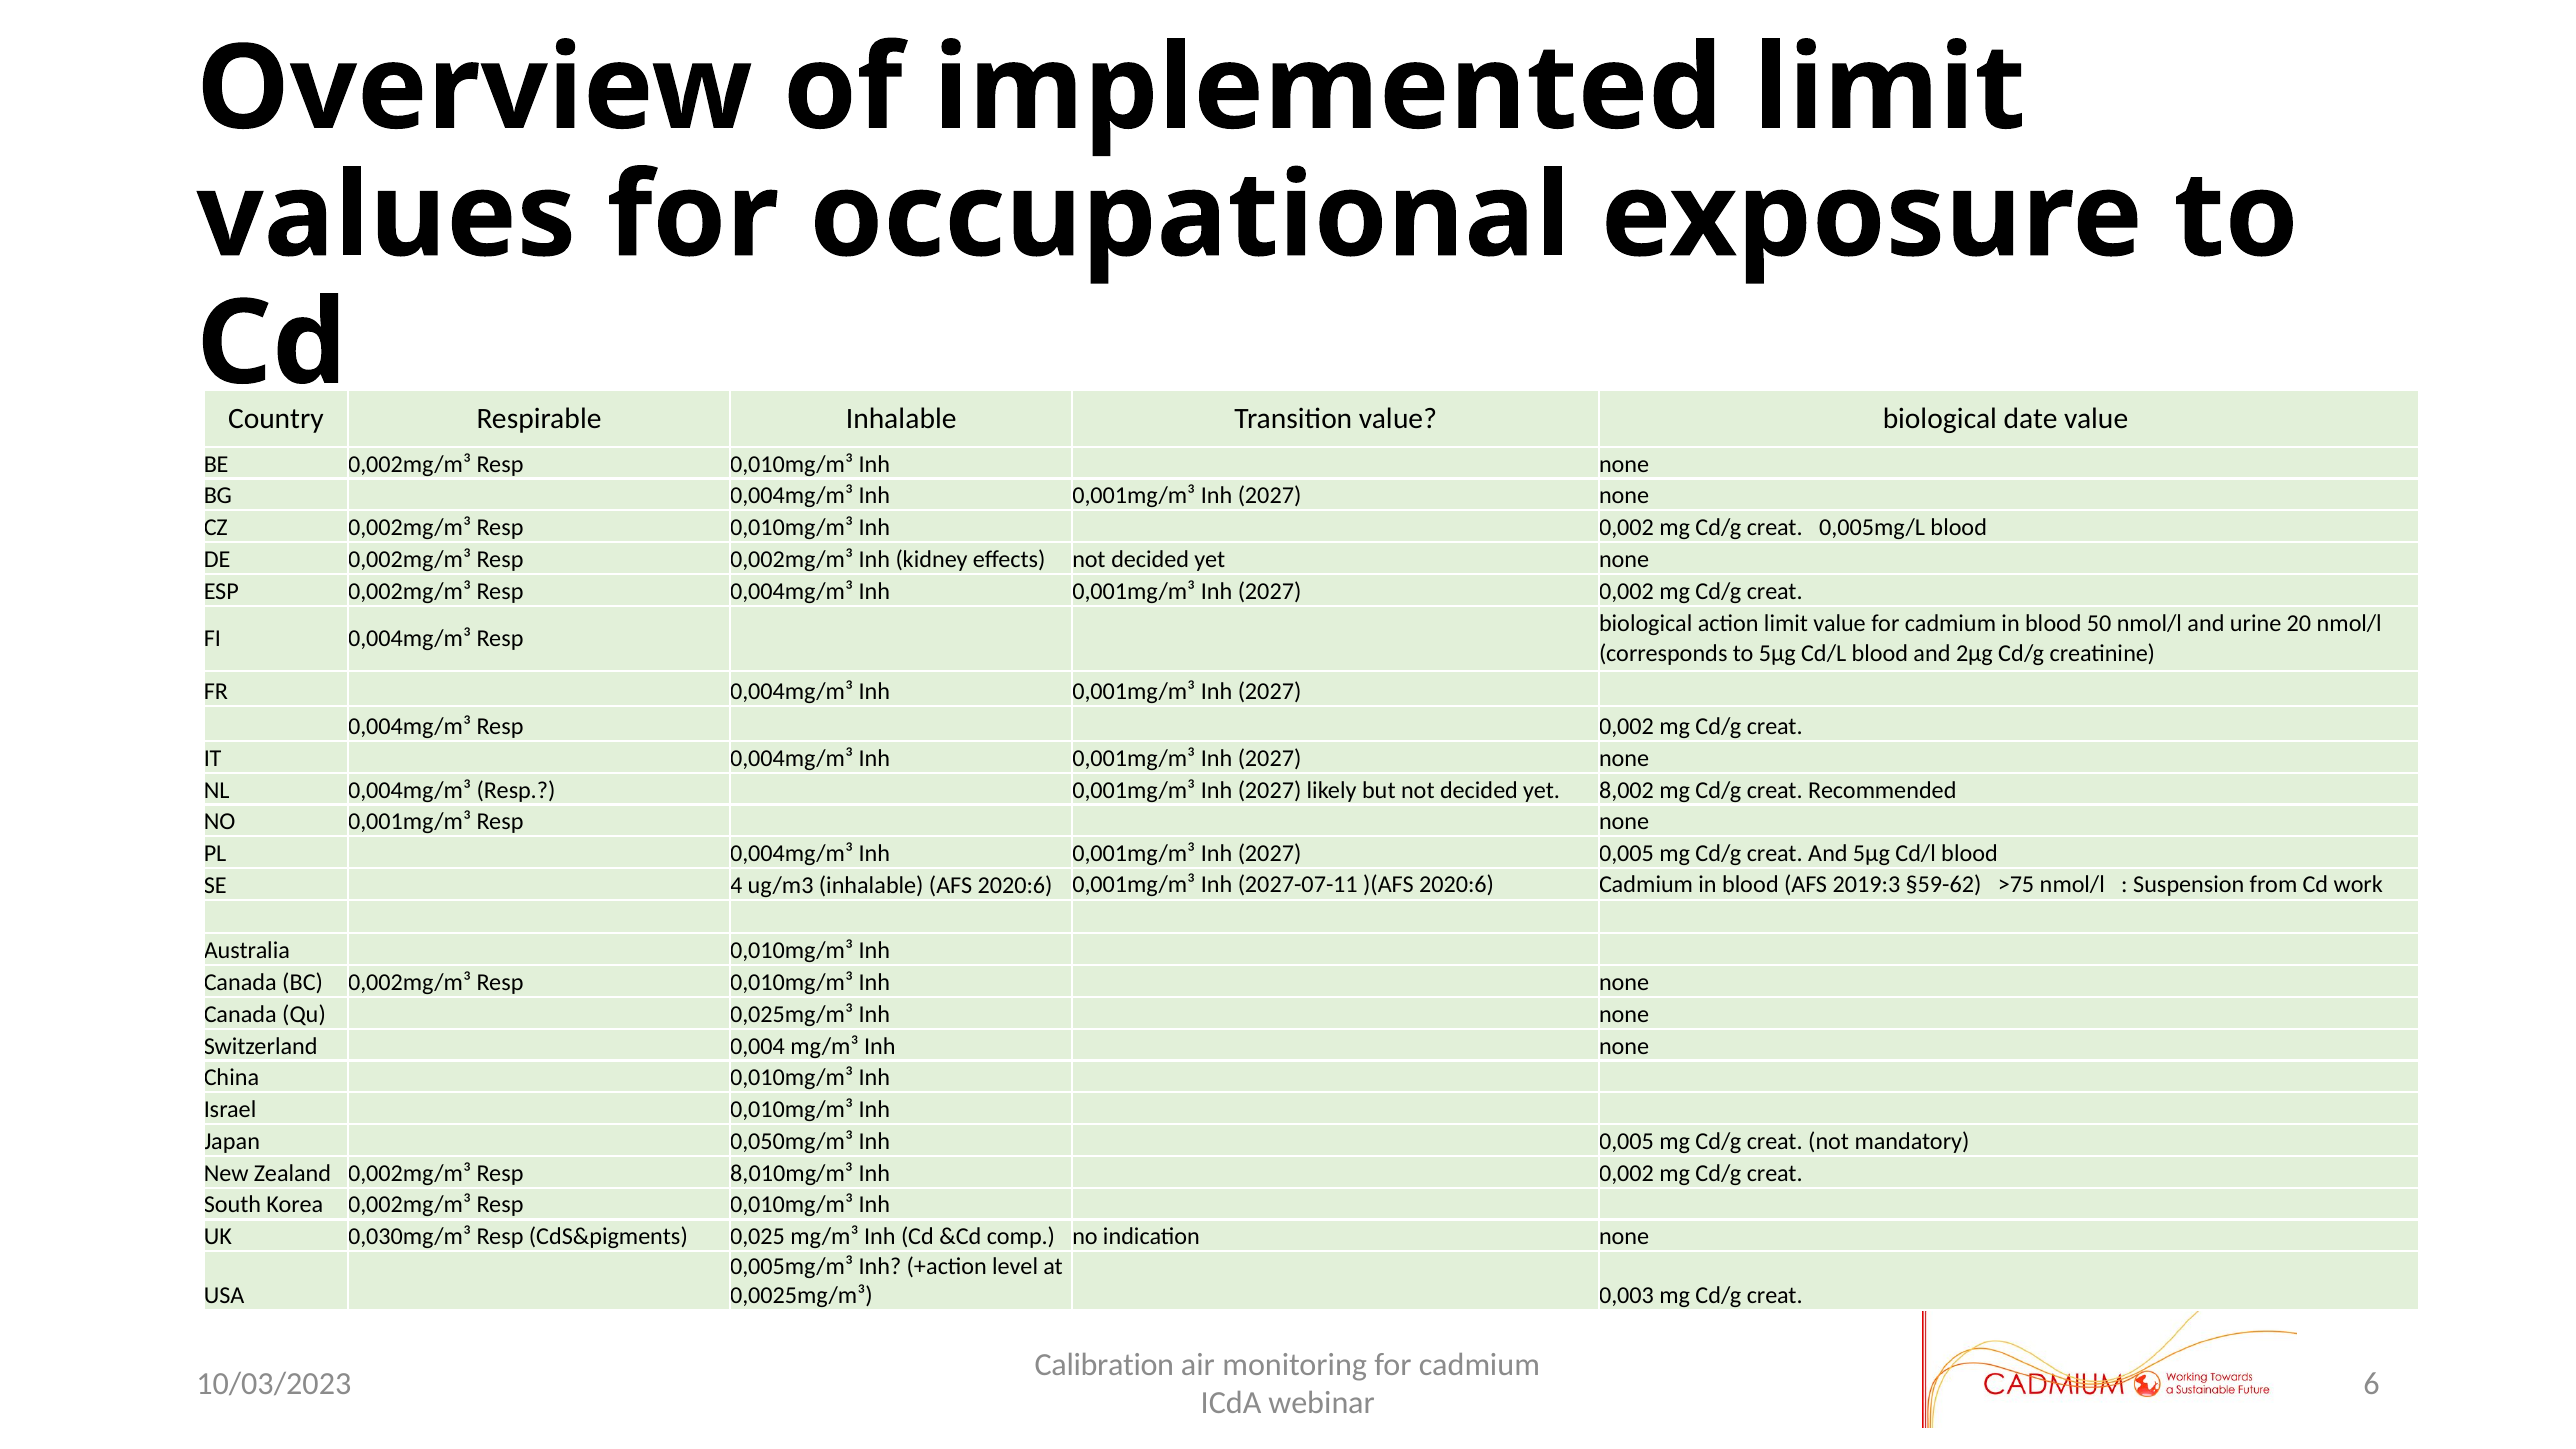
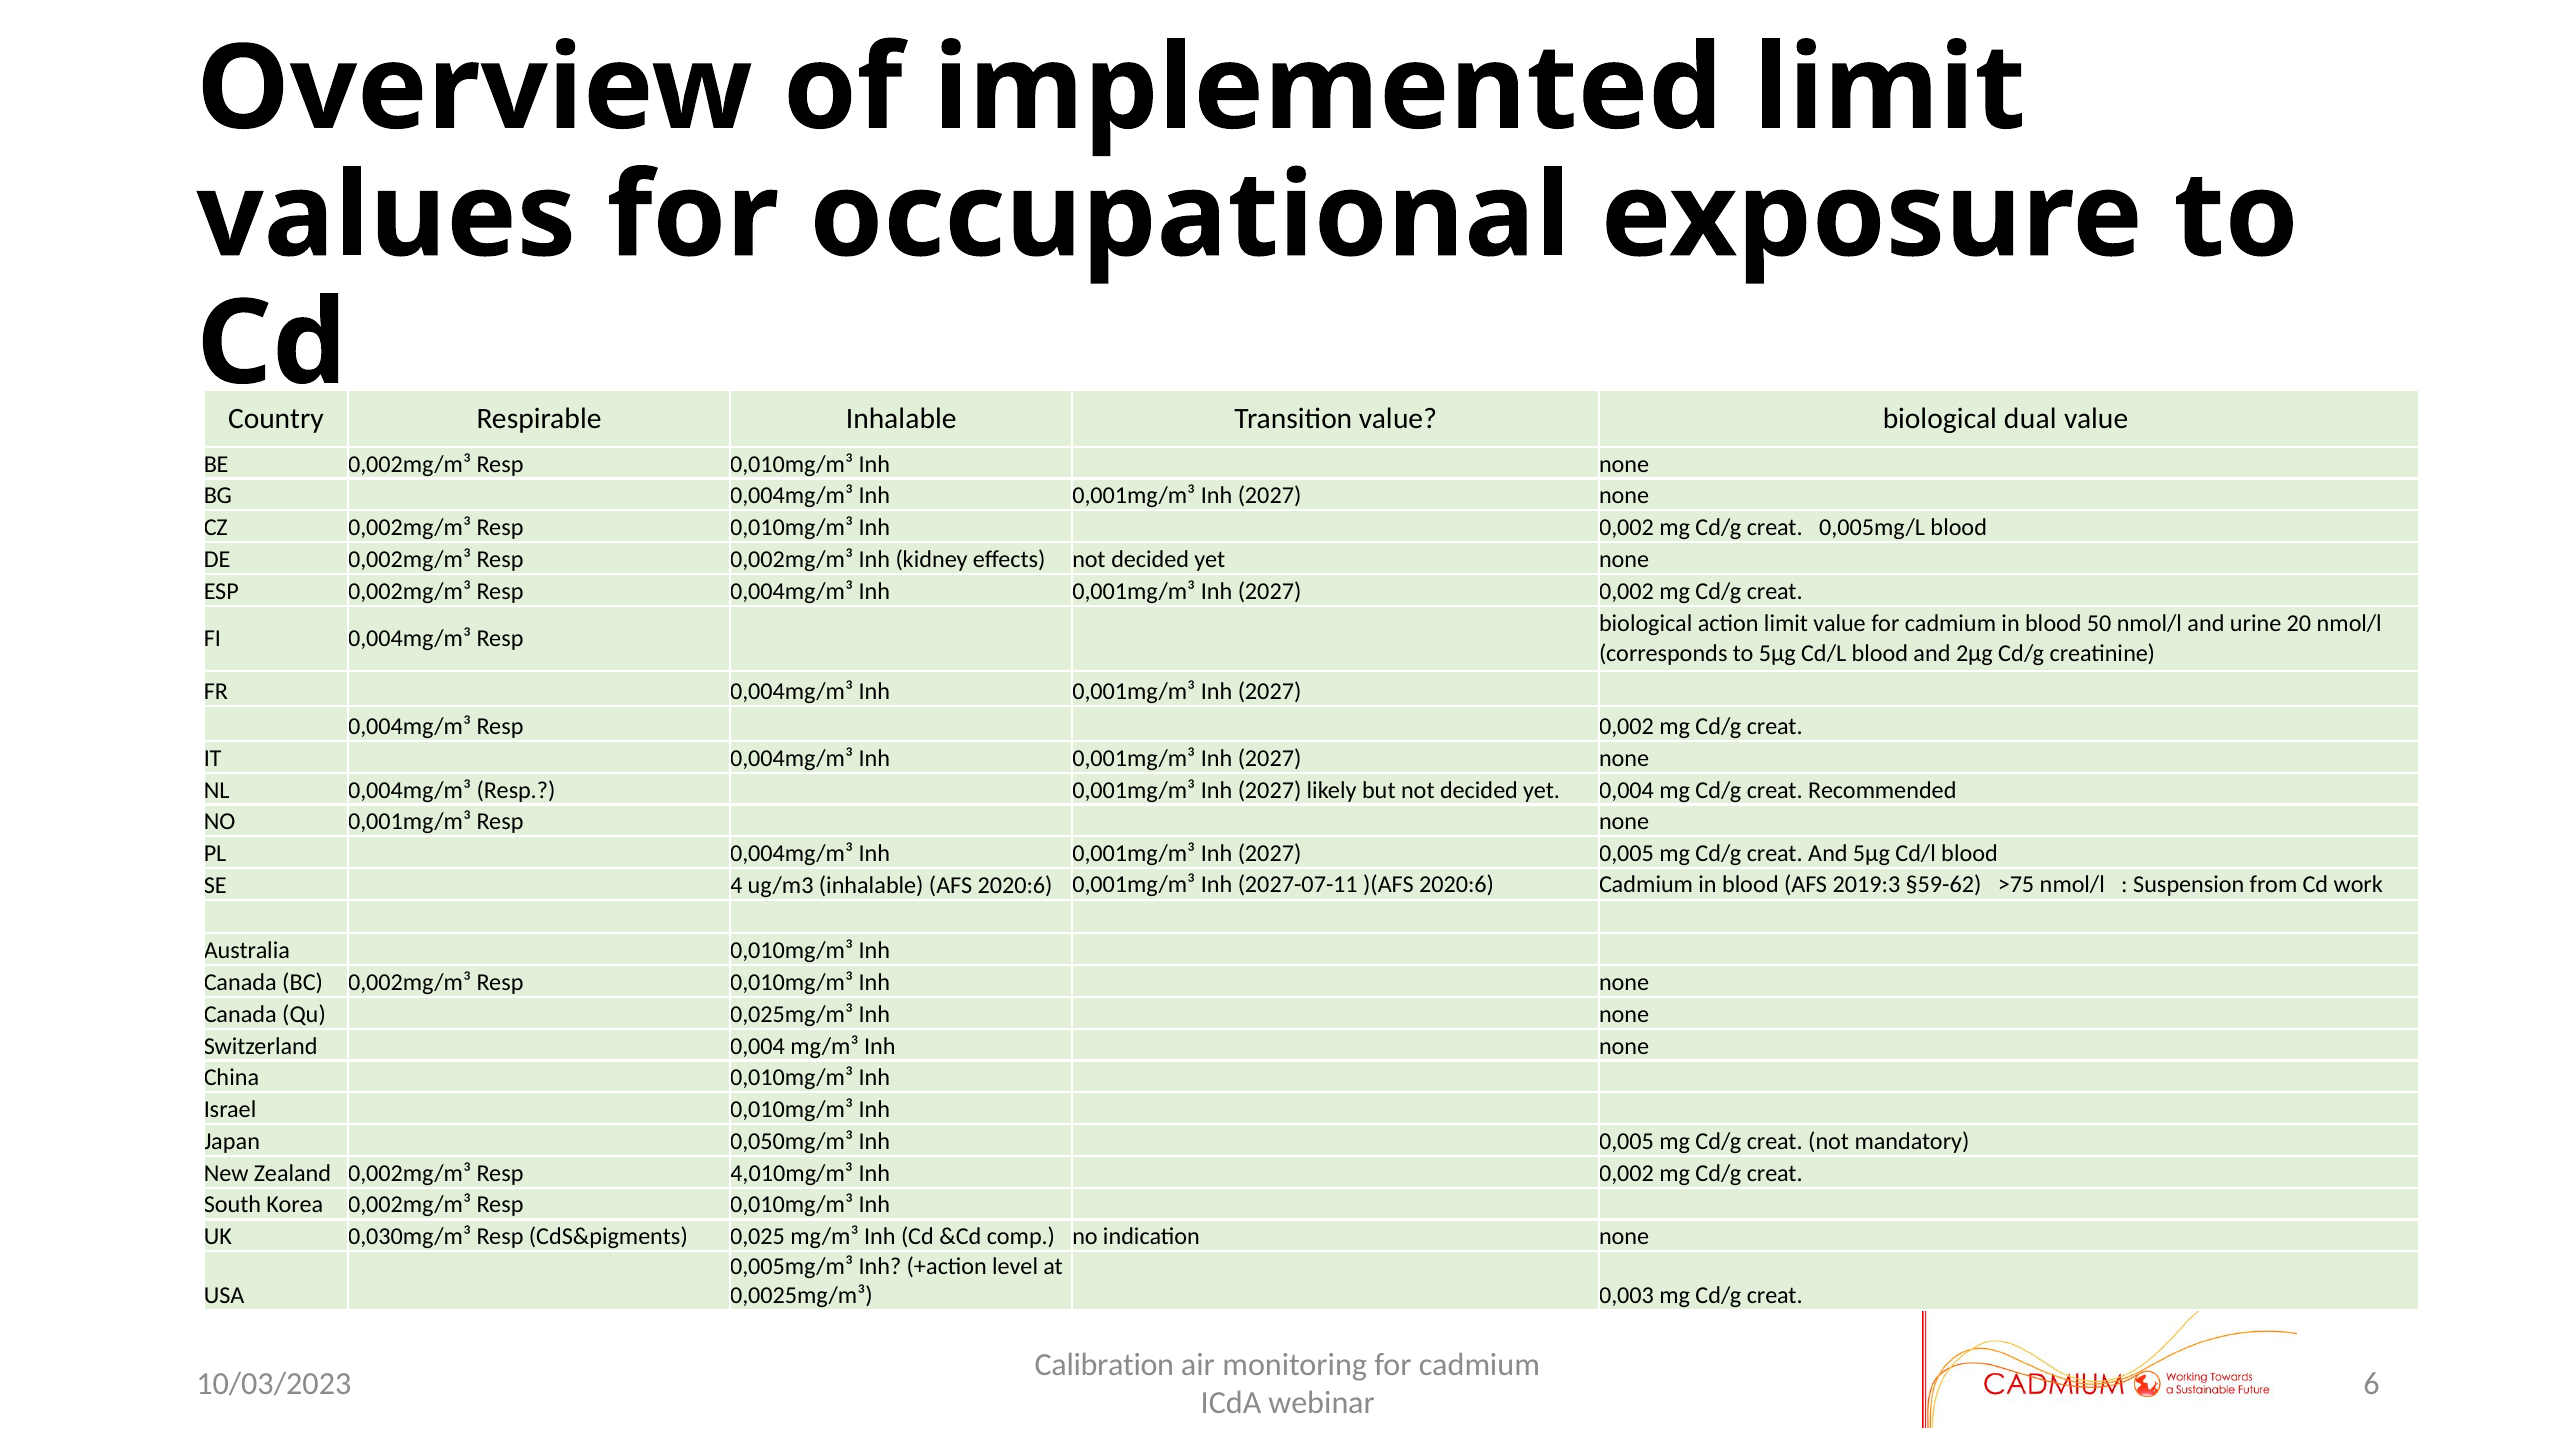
date: date -> dual (2030, 418)
yet 8,002: 8,002 -> 0,004 (1627, 790)
8,010mg/m³: 8,010mg/m³ -> 4,010mg/m³ (792, 1173)
